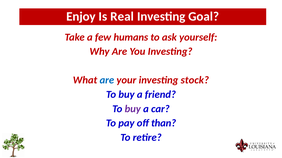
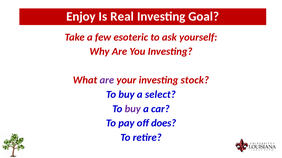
humans: humans -> esoteric (131, 37)
are colour: blue -> purple (107, 80)
friend: friend -> select (160, 95)
than: than -> does (164, 124)
